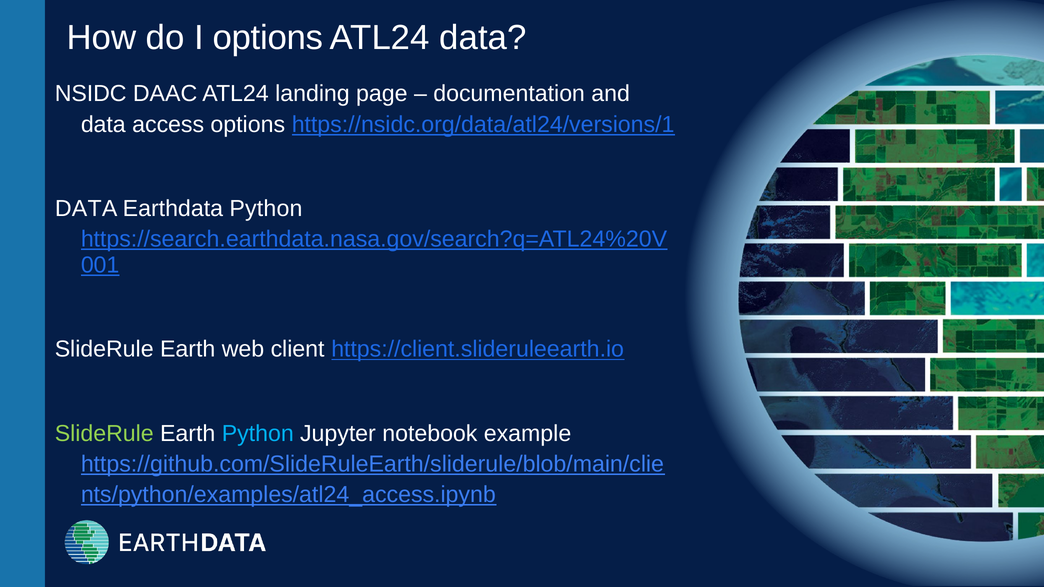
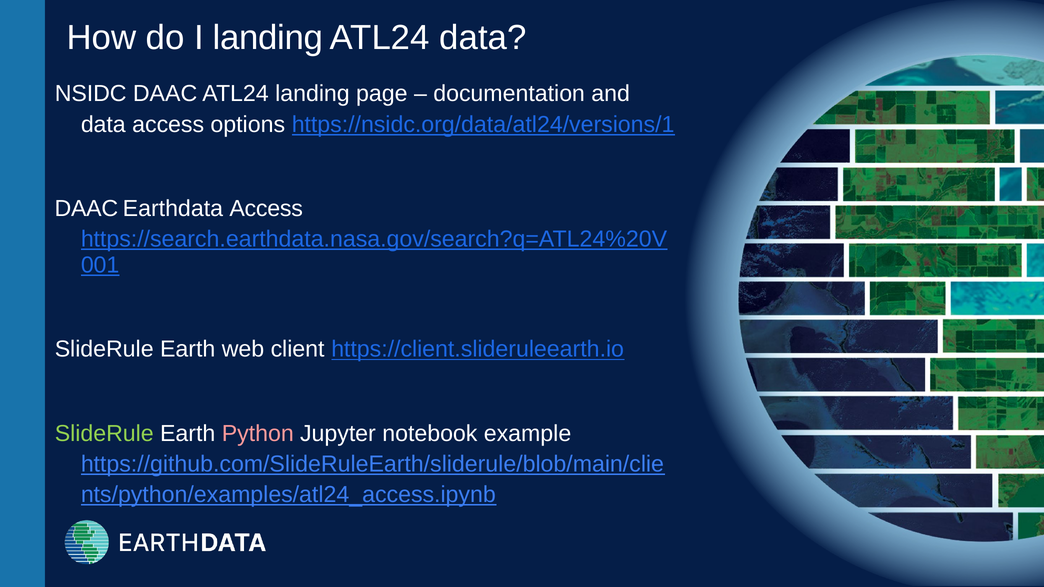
I options: options -> landing (268, 38)
DATA: DATA -> DAAC (86, 209)
Earthdata Python: Python -> Access (266, 209)
Python colour: light blue -> pink (258, 434)
